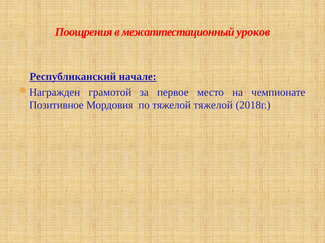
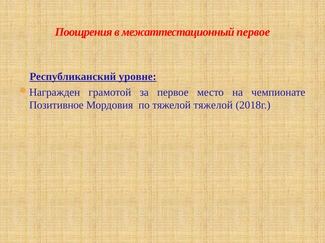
межаттестационный уроков: уроков -> первое (253, 32)
начале: начале -> уровне (138, 77)
